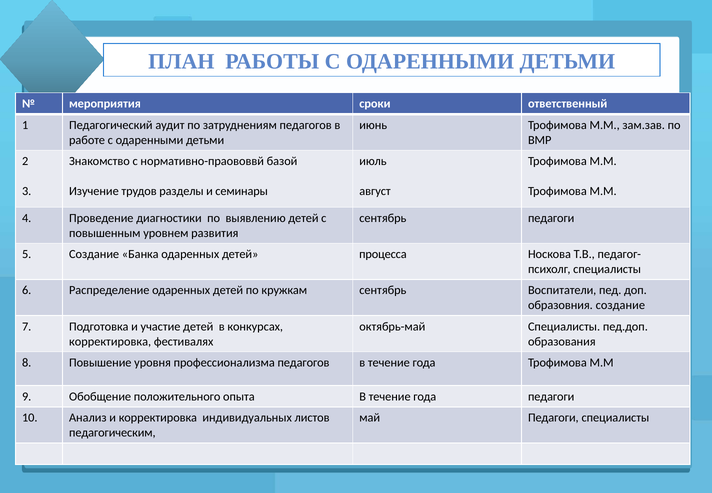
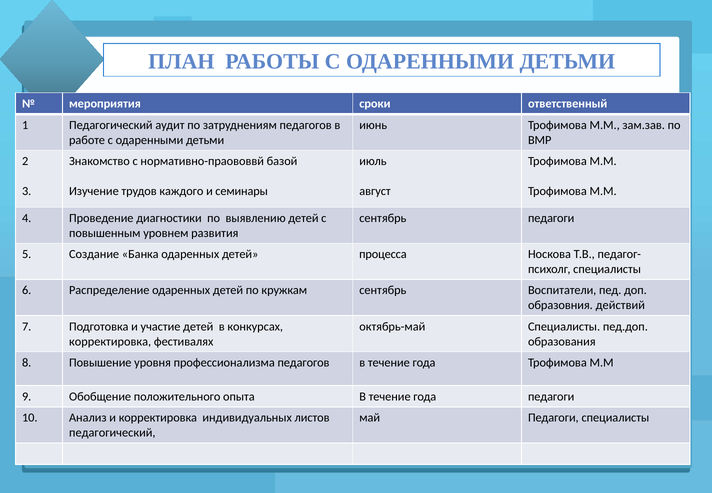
разделы: разделы -> каждого (181, 191)
образовния создание: создание -> действий (620, 305)
педагогическим: педагогическим -> педагогический (112, 433)
